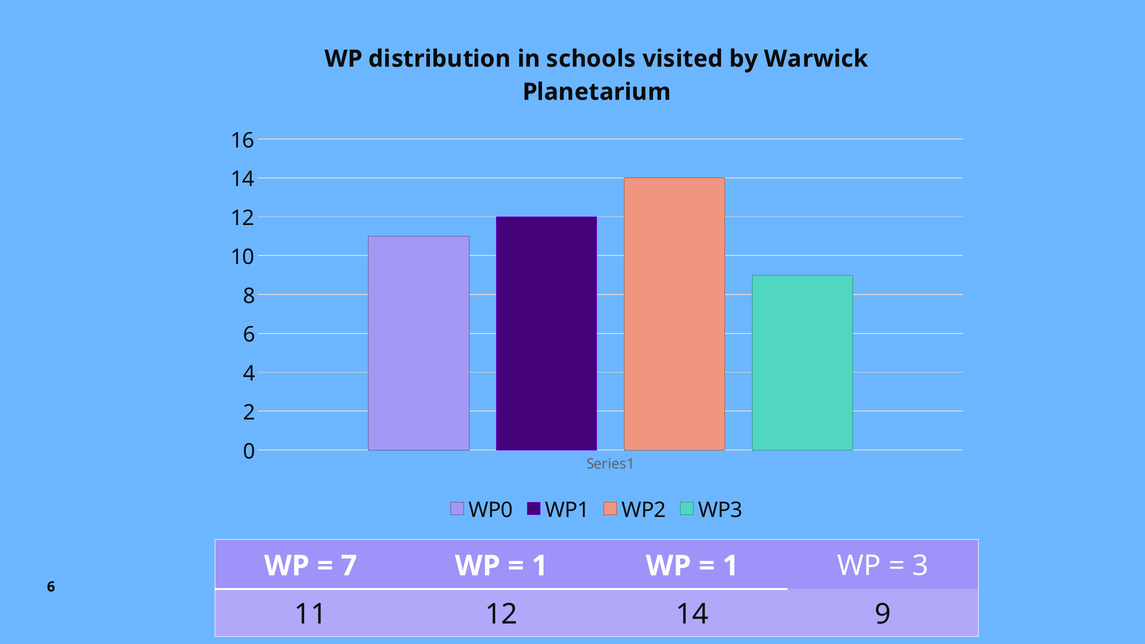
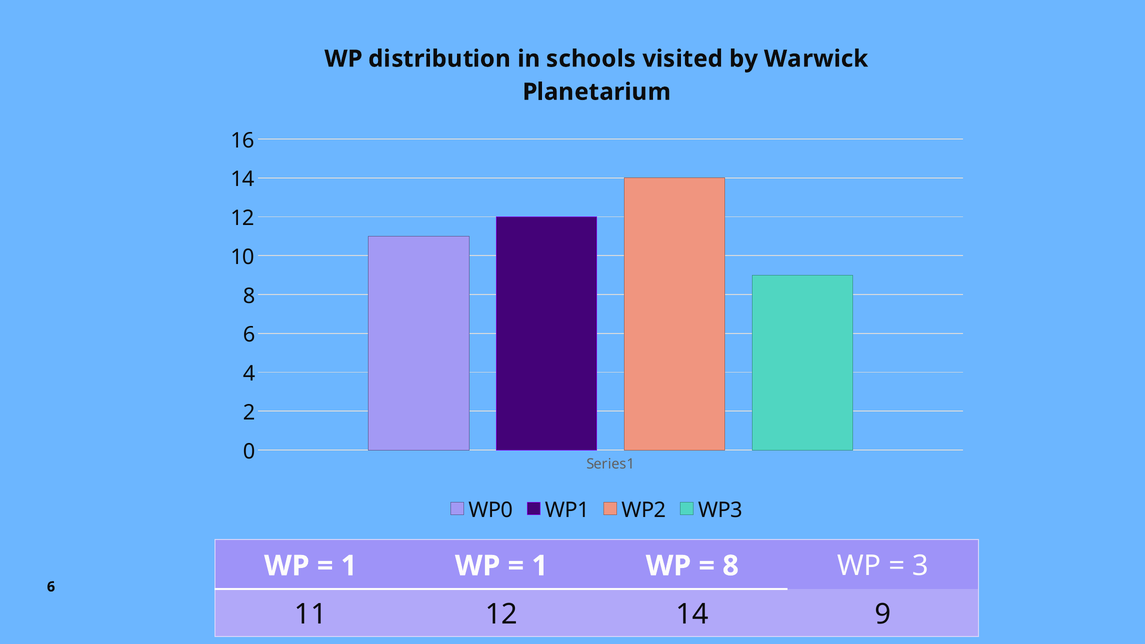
7: 7 -> 1 (349, 566)
1: 1 -> 8 (731, 566)
